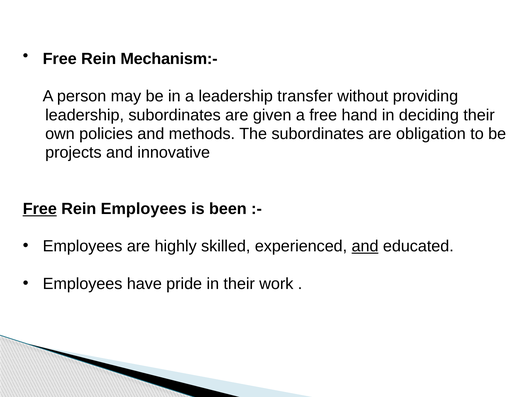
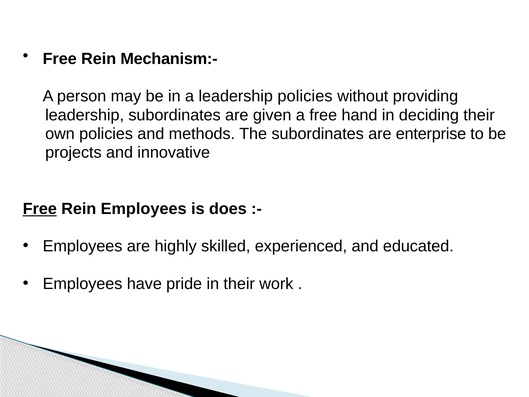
leadership transfer: transfer -> policies (305, 96)
obligation: obligation -> enterprise (431, 134)
been: been -> does (228, 209)
and underline: present -> none (365, 246)
